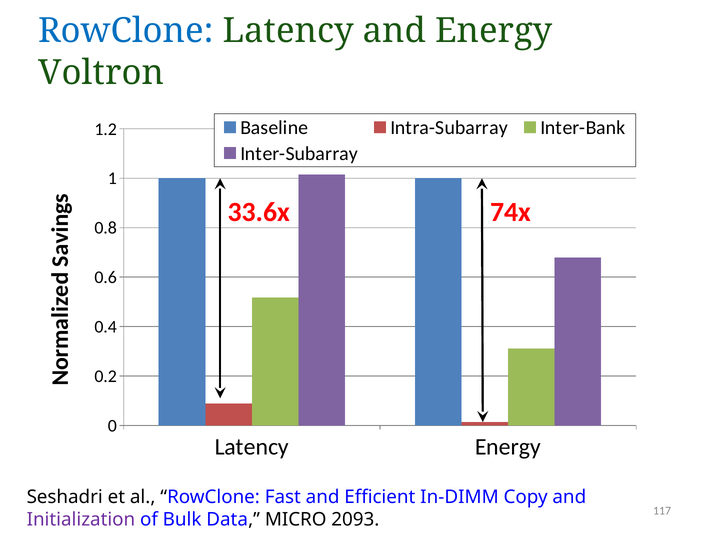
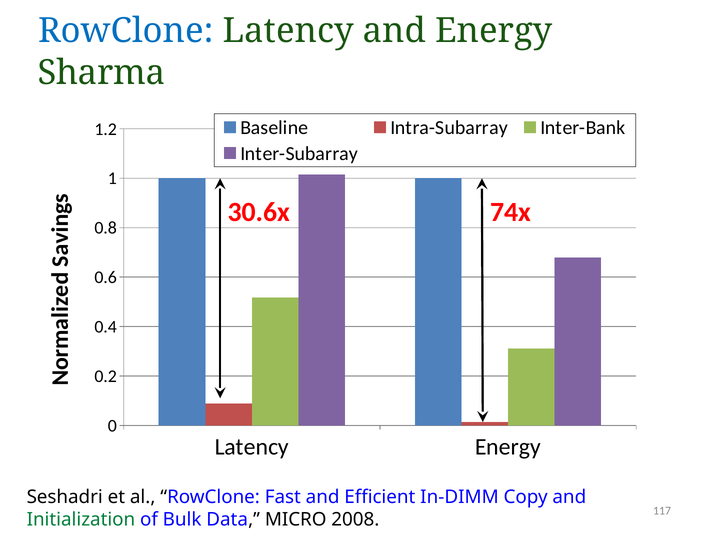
Voltron: Voltron -> Sharma (101, 73)
33.6x: 33.6x -> 30.6x (259, 212)
Initialization colour: purple -> green (81, 520)
2093: 2093 -> 2008 (355, 520)
